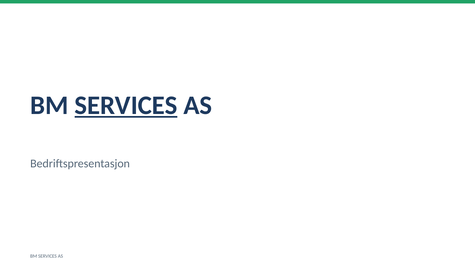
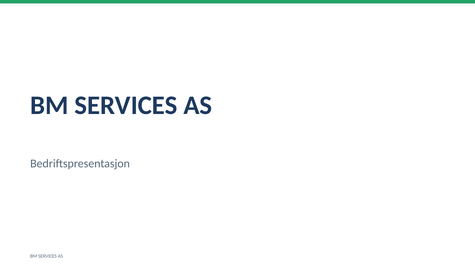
SERVICES underline: present -> none (126, 105)
